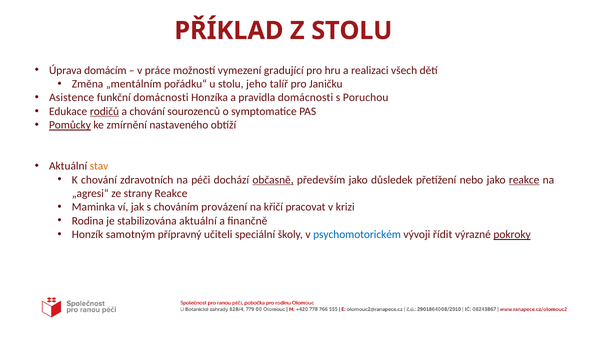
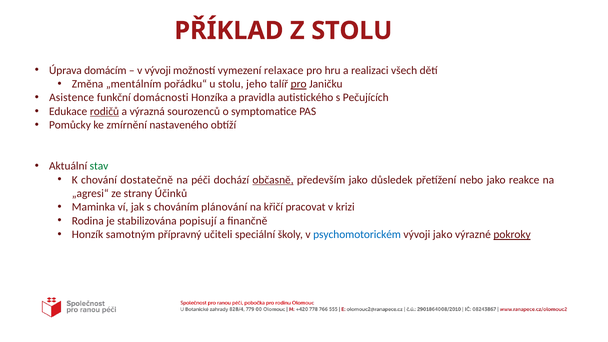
v práce: práce -> vývoji (158, 70)
gradující: gradující -> relaxace (284, 70)
pro underline: none -> present (299, 84)
pravidla domácnosti: domácnosti -> autistického (306, 98)
Poruchou: Poruchou -> Pečujících (366, 98)
a chování: chování -> výrazná (147, 111)
Pomůcky underline: present -> none (70, 125)
stav colour: orange -> green (99, 166)
zdravotních: zdravotních -> dostatečně (147, 180)
reakce underline: present -> none (524, 180)
strany Reakce: Reakce -> Účinků (171, 193)
provázení: provázení -> plánování (224, 207)
stabilizována aktuální: aktuální -> popisují (198, 221)
vývoji řídit: řídit -> jako (443, 235)
